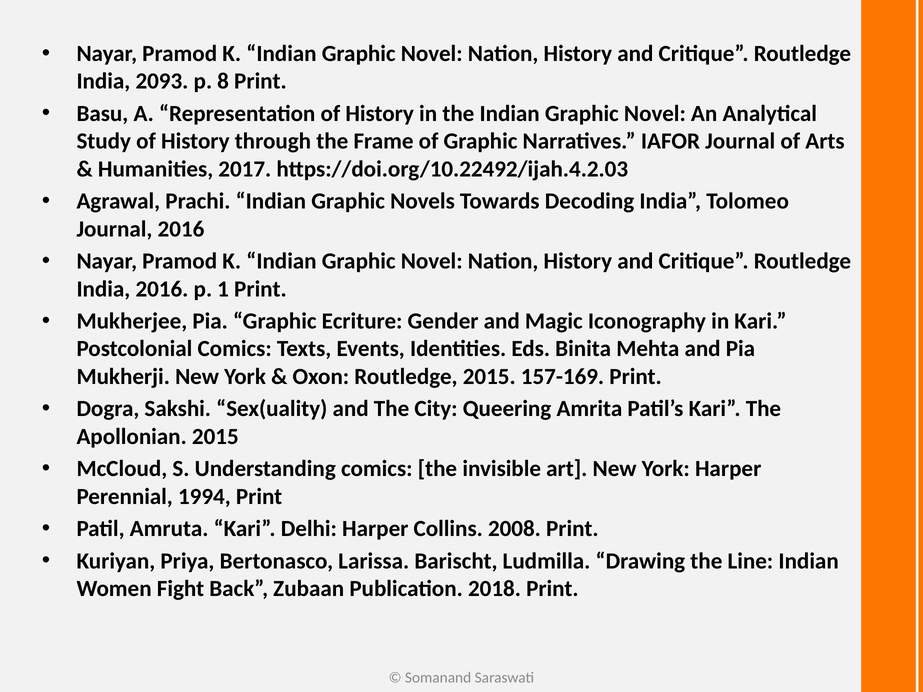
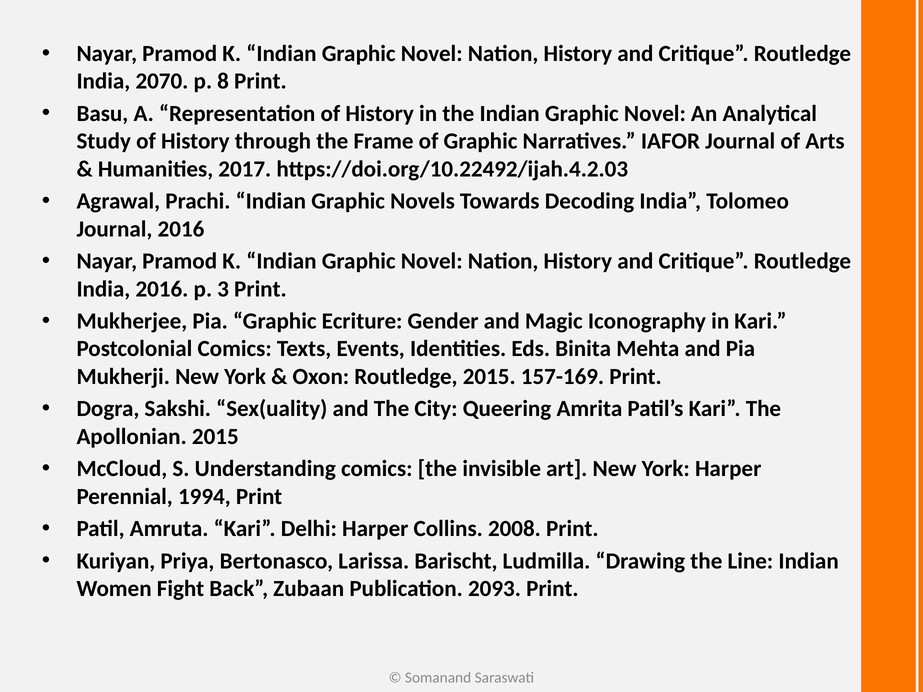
2093: 2093 -> 2070 (162, 81)
1: 1 -> 3 (223, 289)
2018: 2018 -> 2093 (494, 589)
